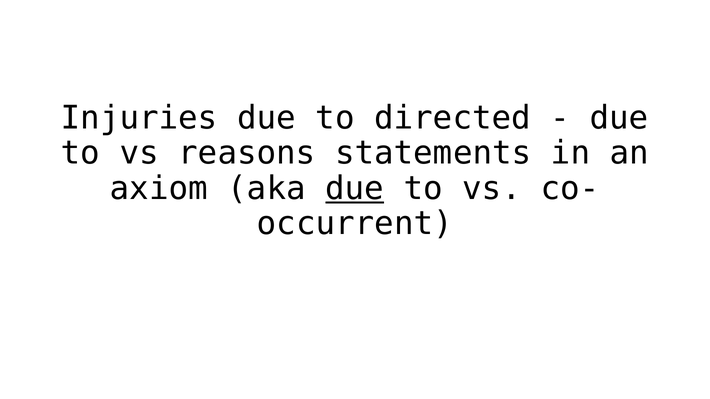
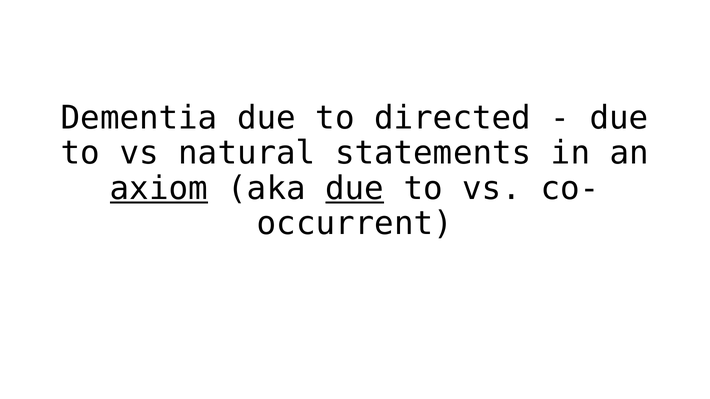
Injuries: Injuries -> Dementia (139, 118)
reasons: reasons -> natural (247, 153)
axiom underline: none -> present (159, 188)
